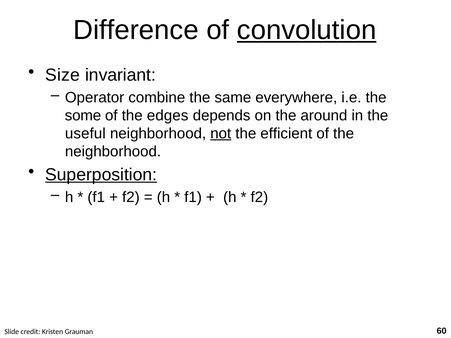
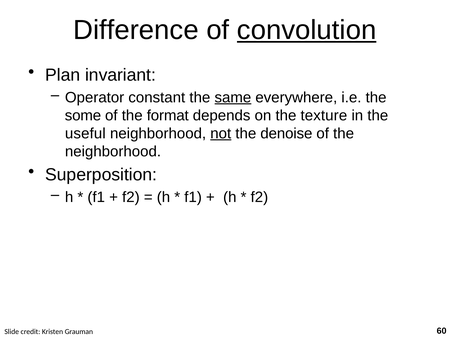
Size: Size -> Plan (63, 75)
combine: combine -> constant (157, 97)
same underline: none -> present (233, 97)
edges: edges -> format (168, 116)
around: around -> texture (324, 116)
efficient: efficient -> denoise (286, 134)
Superposition underline: present -> none (101, 175)
